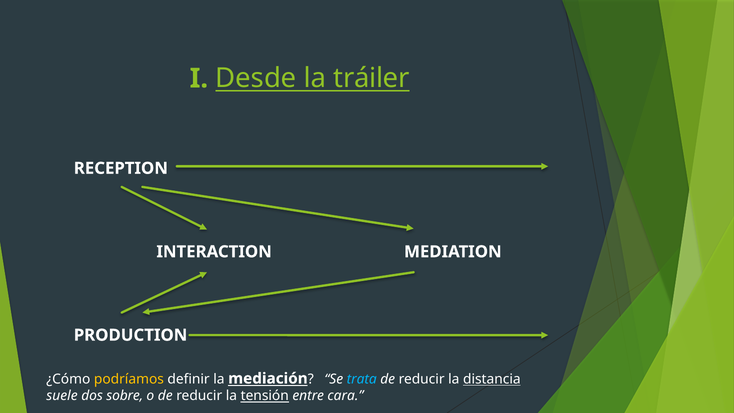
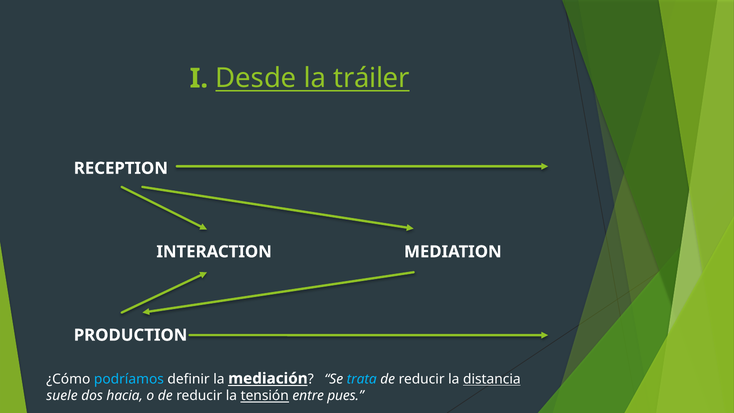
podríamos colour: yellow -> light blue (129, 379)
sobre: sobre -> hacia (125, 396)
cara: cara -> pues (346, 396)
